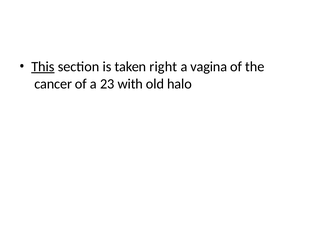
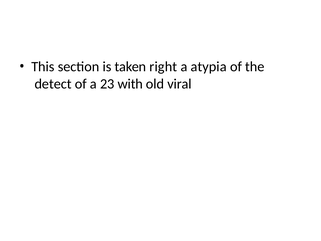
This underline: present -> none (43, 67)
vagina: vagina -> atypia (209, 67)
cancer: cancer -> detect (53, 84)
halo: halo -> viral (179, 84)
